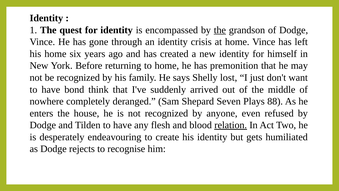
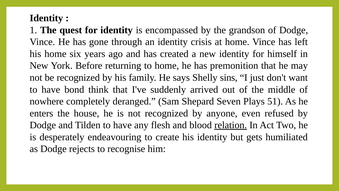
the underline: present -> none (220, 30)
lost: lost -> sins (229, 77)
88: 88 -> 51 (275, 101)
